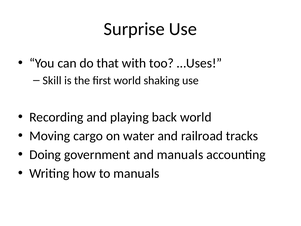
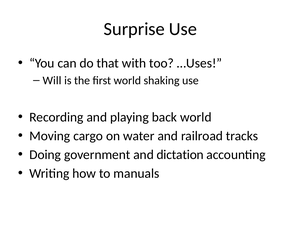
Skill: Skill -> Will (52, 80)
and manuals: manuals -> dictation (180, 154)
